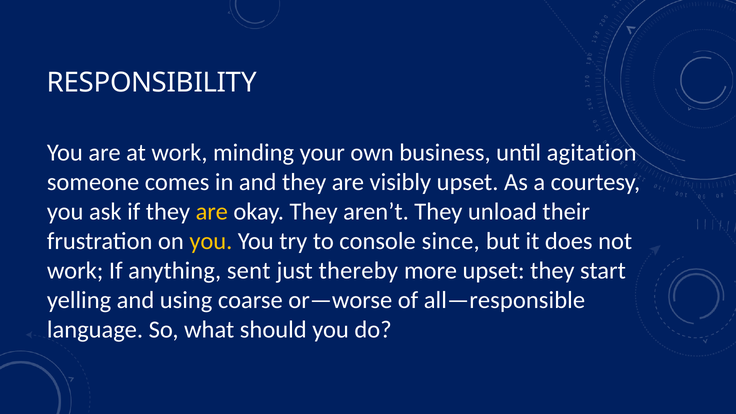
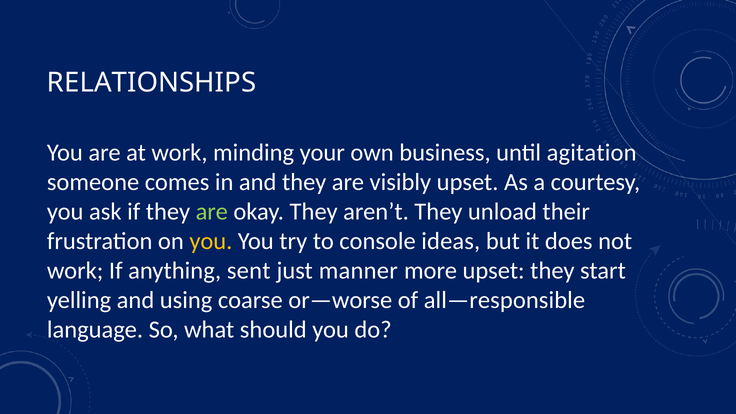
RESPONSIBILITY: RESPONSIBILITY -> RELATIONSHIPS (152, 83)
are colour: yellow -> light green (212, 212)
since: since -> ideas (451, 241)
thereby: thereby -> manner (358, 271)
